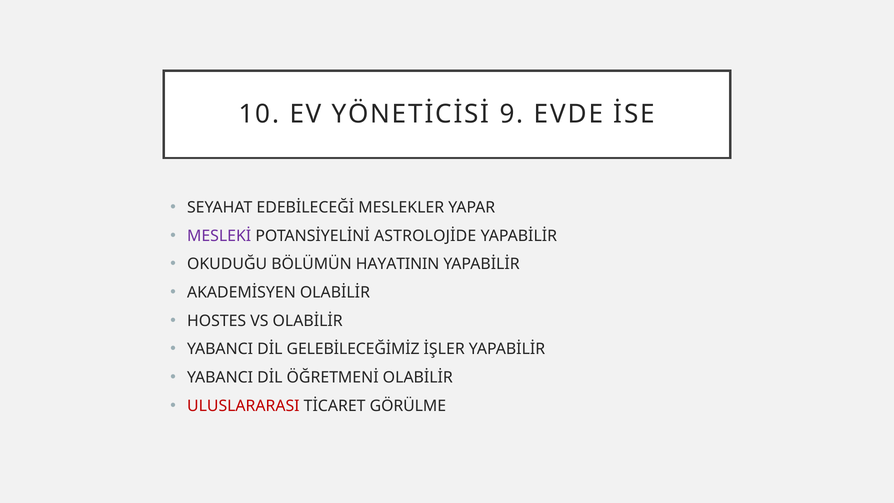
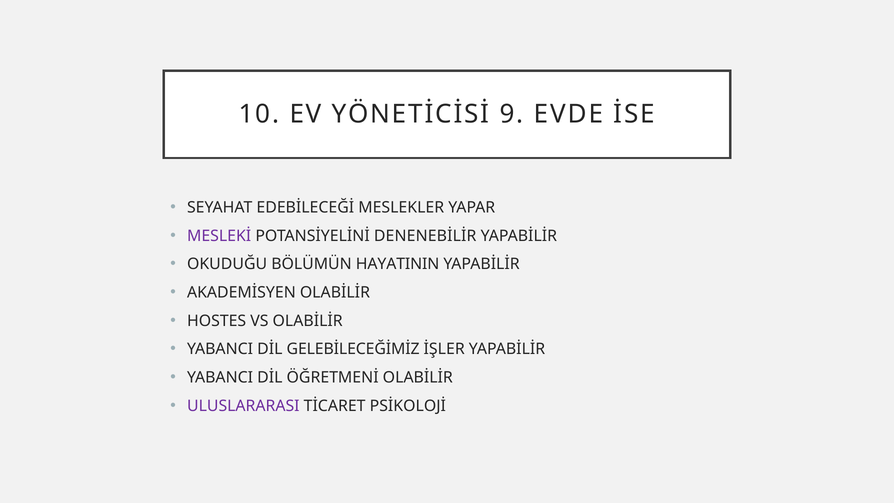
ASTROLOJİDE: ASTROLOJİDE -> DENENEBİLİR (425, 236)
ULUSLARARASI colour: red -> purple (243, 406)
GÖRÜLME: GÖRÜLME -> PSİKOLOJİ (408, 406)
